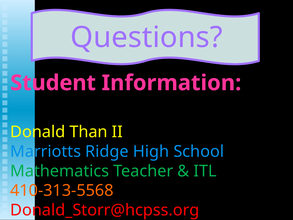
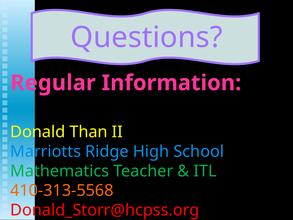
Student: Student -> Regular (53, 83)
